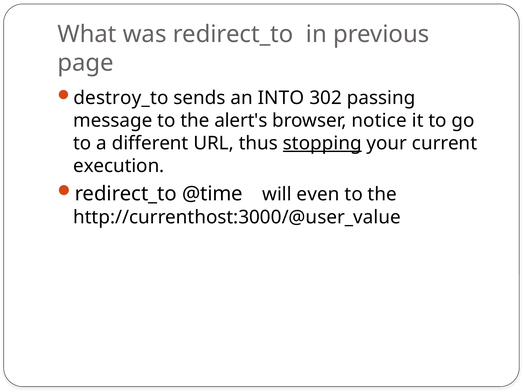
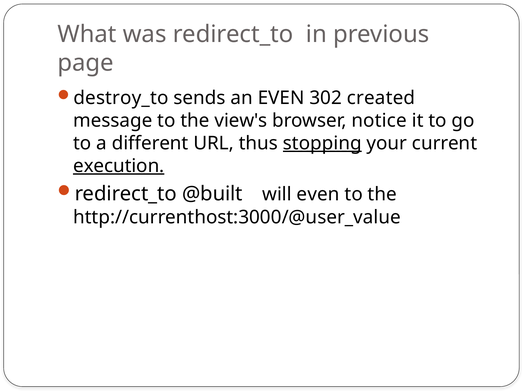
an INTO: INTO -> EVEN (281, 98)
passing: passing -> created (381, 98)
alert's: alert's -> view's (241, 121)
execution underline: none -> present (119, 166)
@time: @time -> @built (212, 194)
